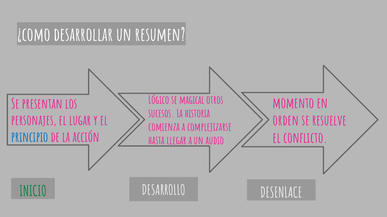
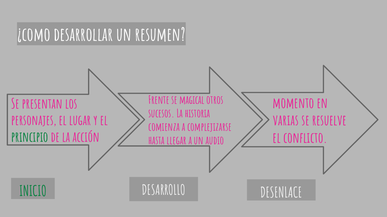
Lógico: Lógico -> Frente (159, 100)
orden: orden -> varias (286, 121)
principio colour: blue -> green (30, 138)
